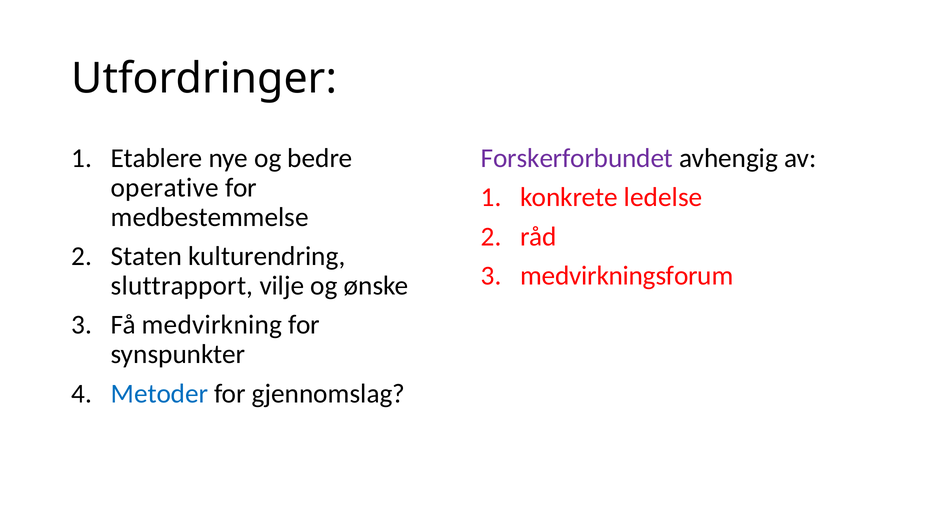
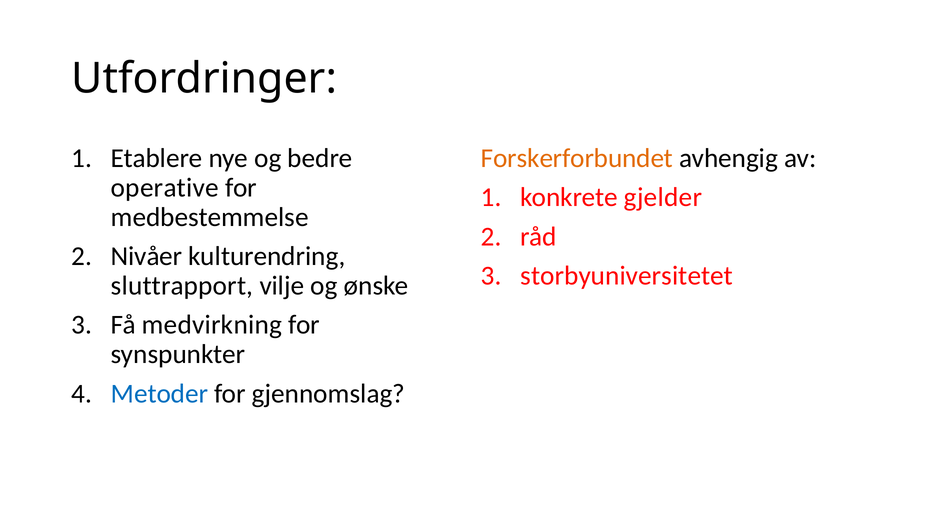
Forskerforbundet colour: purple -> orange (577, 158)
ledelse: ledelse -> gjelder (663, 197)
Staten: Staten -> Nivåer (147, 256)
medvirkningsforum: medvirkningsforum -> storbyuniversitetet (627, 276)
